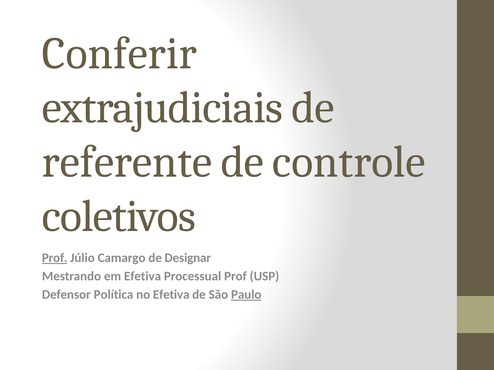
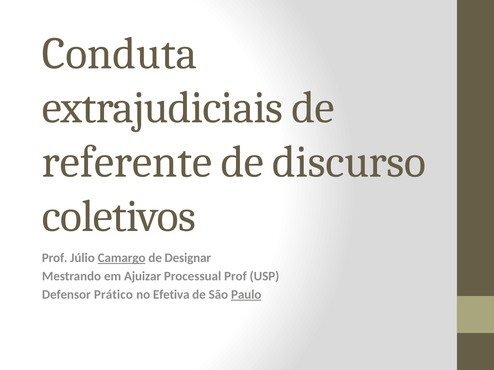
Conferir: Conferir -> Conduta (120, 54)
controle: controle -> discurso (349, 162)
Prof underline: present -> none (55, 258)
Camargo underline: none -> present (122, 258)
em Efetiva: Efetiva -> Ajuizar (143, 277)
Política: Política -> Prático (113, 295)
